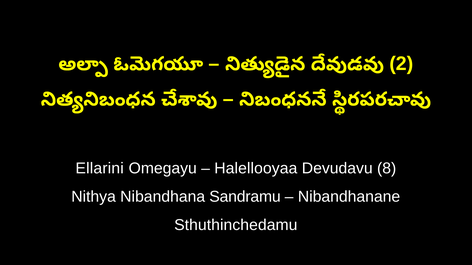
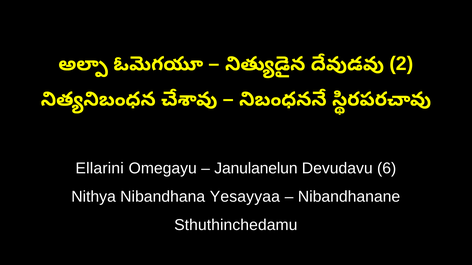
Halellooyaa: Halellooyaa -> Janulanelun (256, 169)
8: 8 -> 6 (387, 169)
Sandramu: Sandramu -> Yesayyaa (245, 197)
